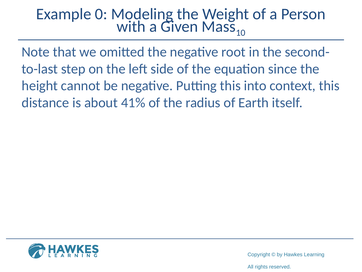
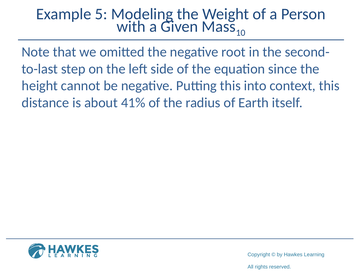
0: 0 -> 5 (101, 14)
